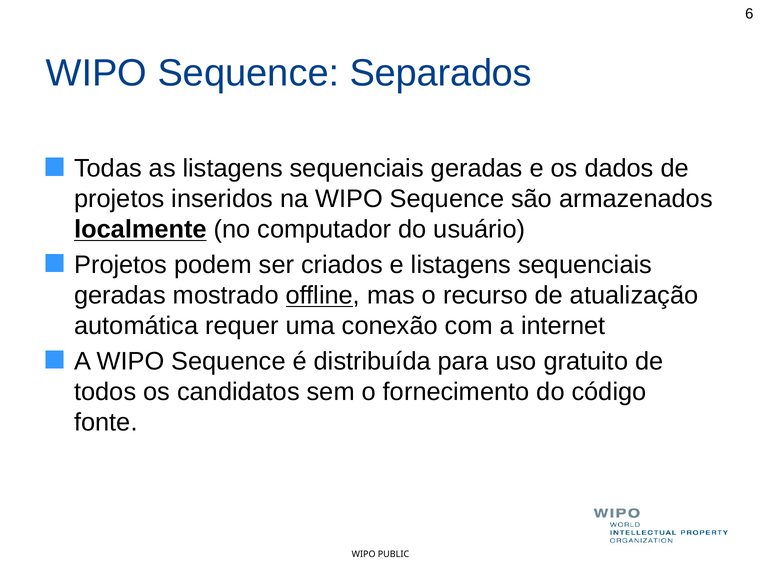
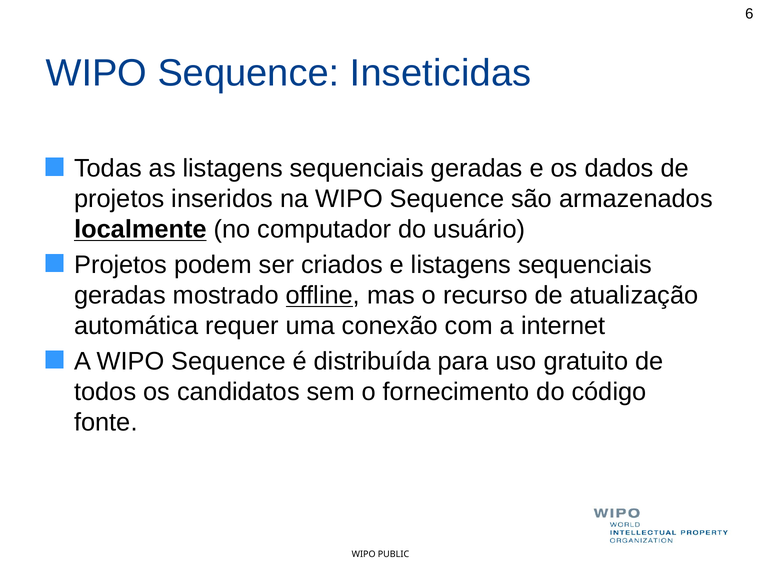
Separados: Separados -> Inseticidas (441, 73)
